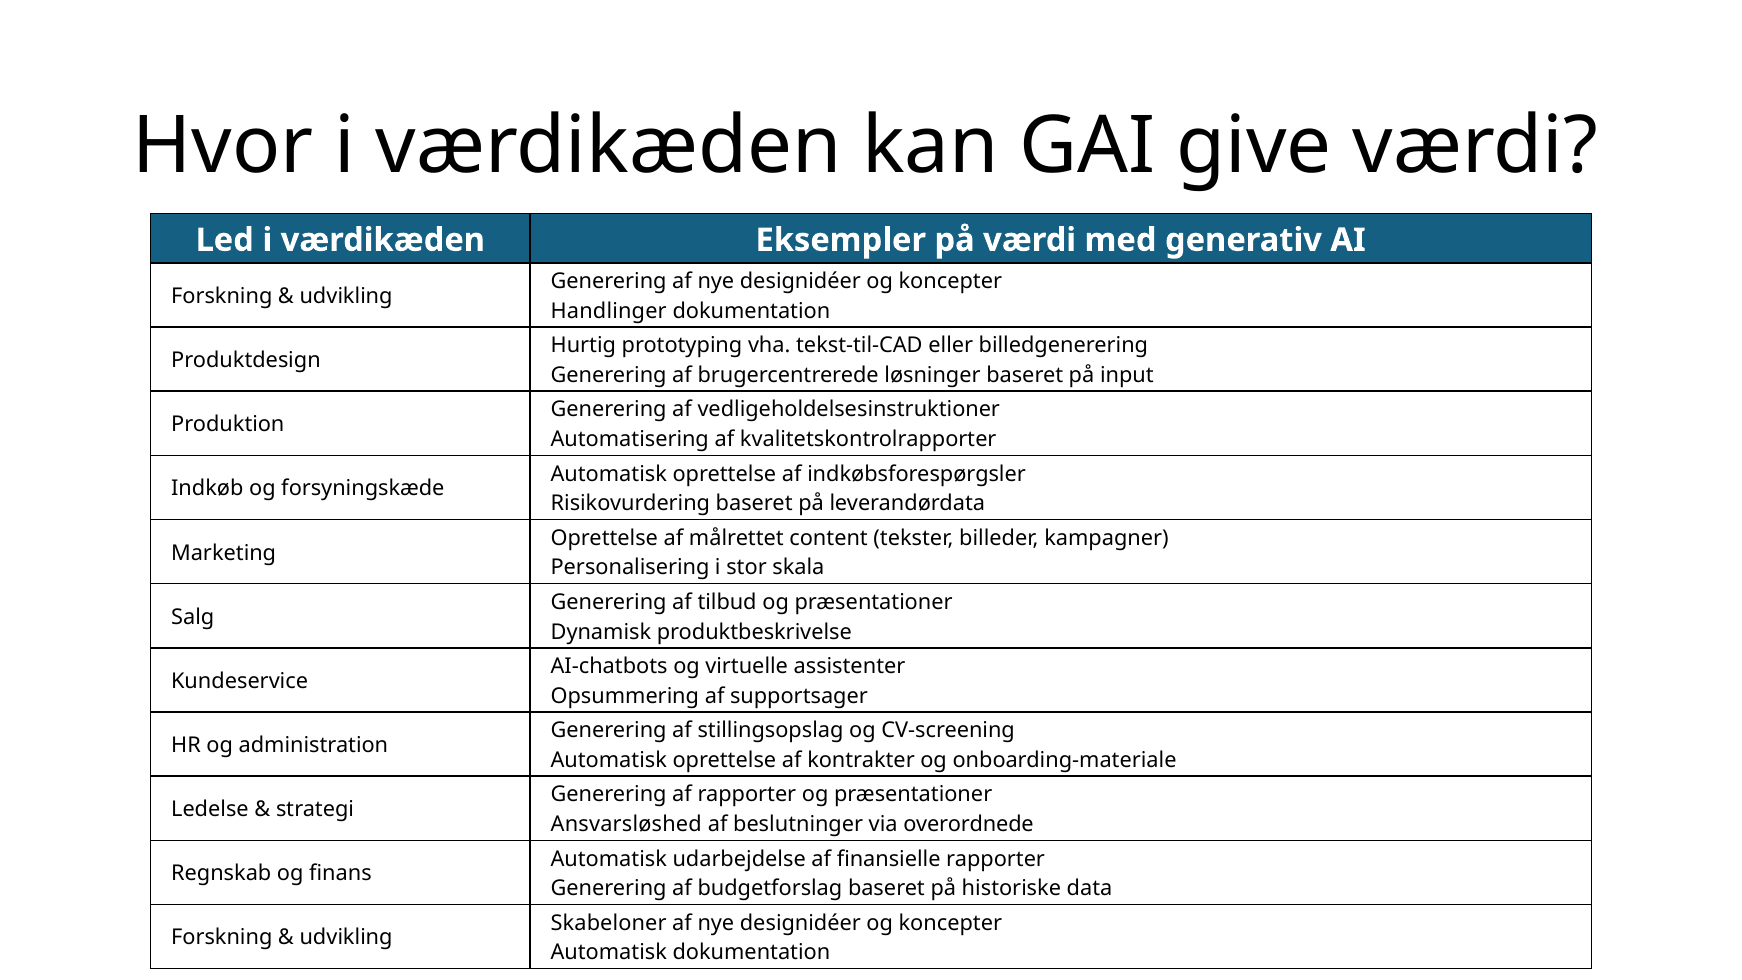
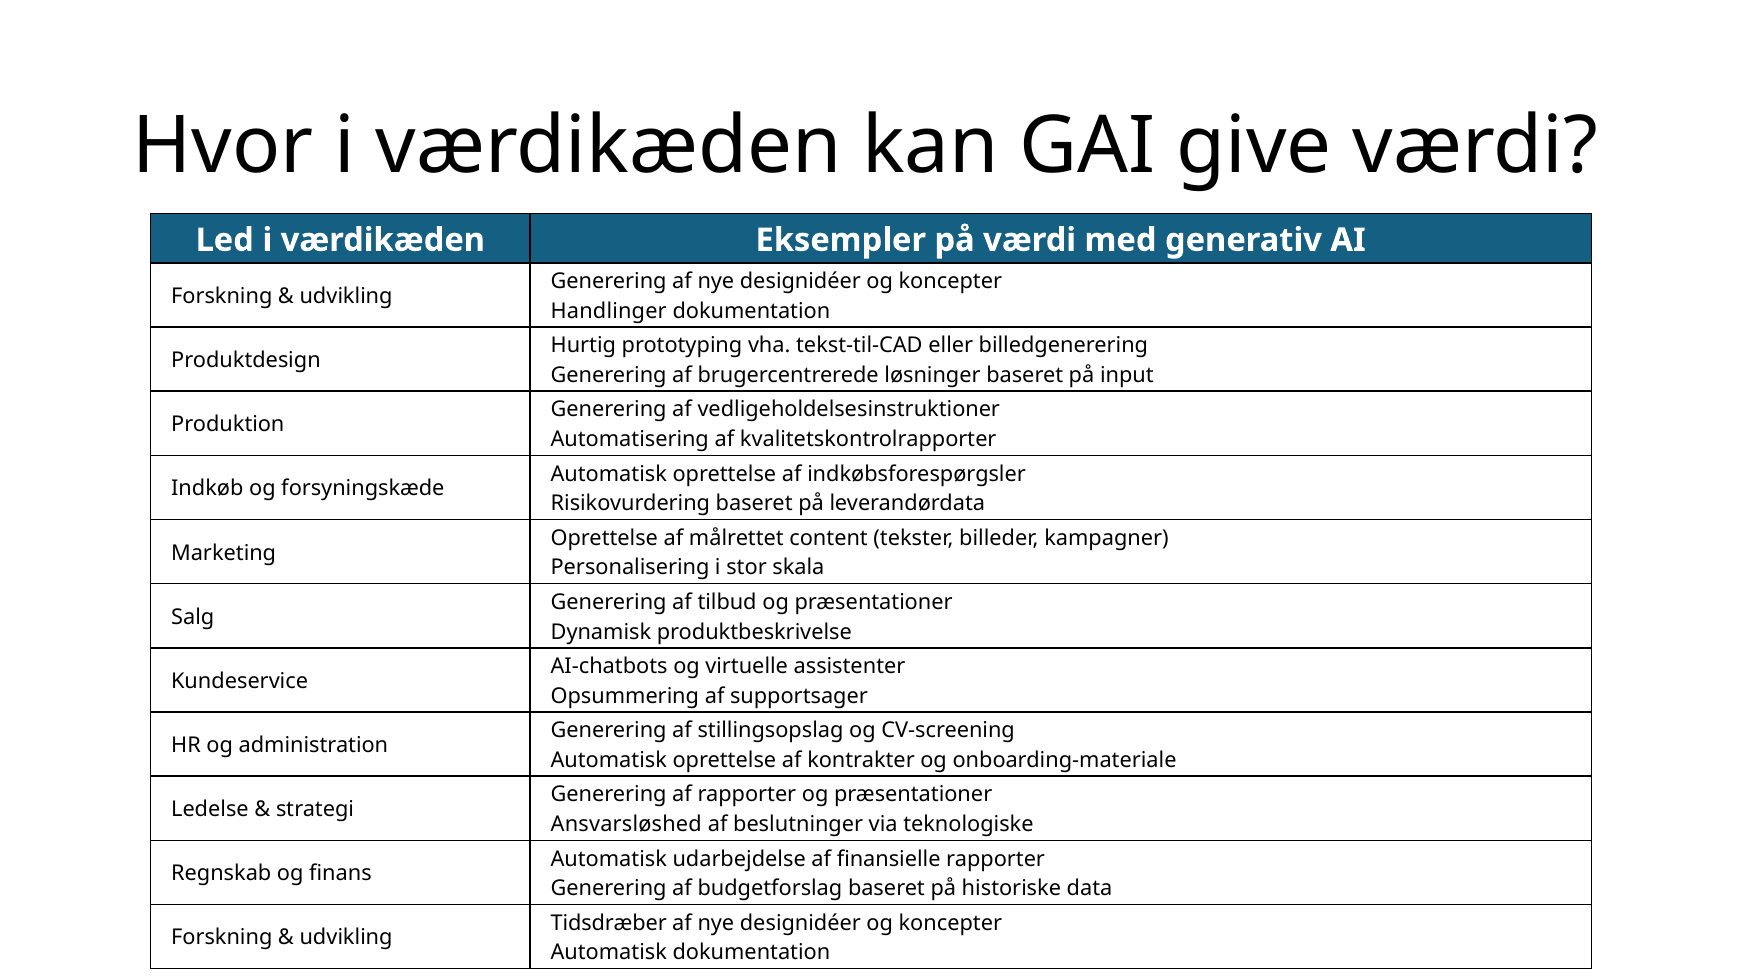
overordnede: overordnede -> teknologiske (968, 824)
Skabeloner: Skabeloner -> Tidsdræber (609, 923)
